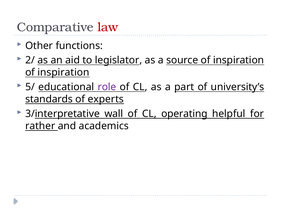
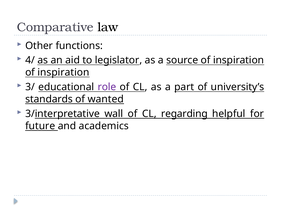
law colour: red -> black (108, 27)
2/: 2/ -> 4/ (30, 60)
5/: 5/ -> 3/ (30, 87)
experts: experts -> wanted (106, 99)
operating: operating -> regarding (184, 114)
rather: rather -> future (40, 126)
